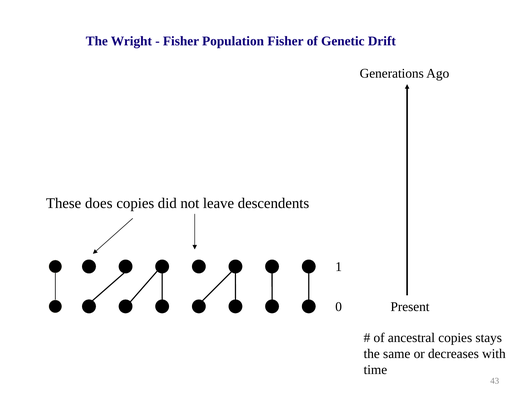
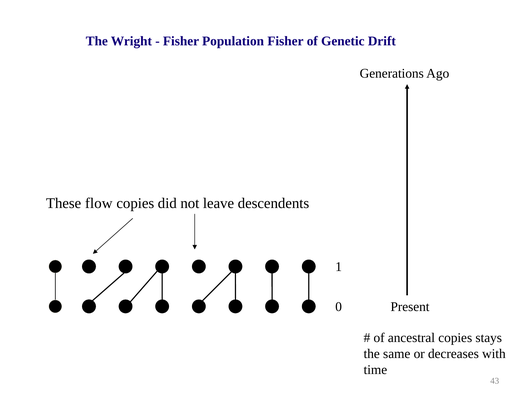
does: does -> flow (99, 203)
